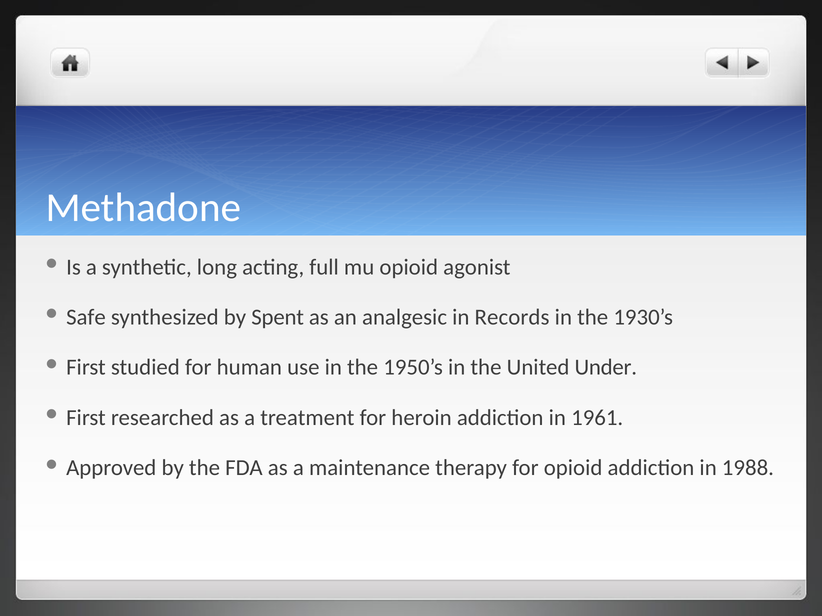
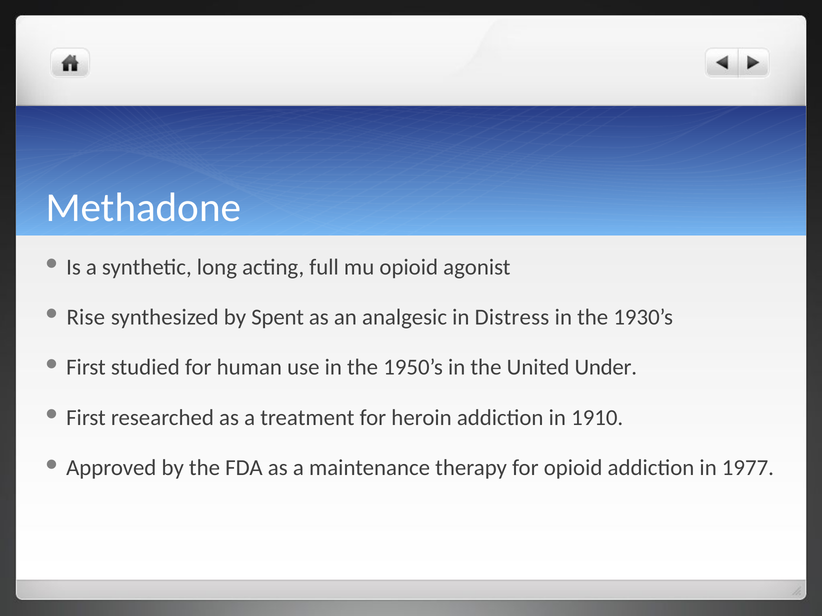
Safe: Safe -> Rise (86, 317)
Records: Records -> Distress (512, 317)
1961: 1961 -> 1910 (597, 418)
1988: 1988 -> 1977 (748, 468)
